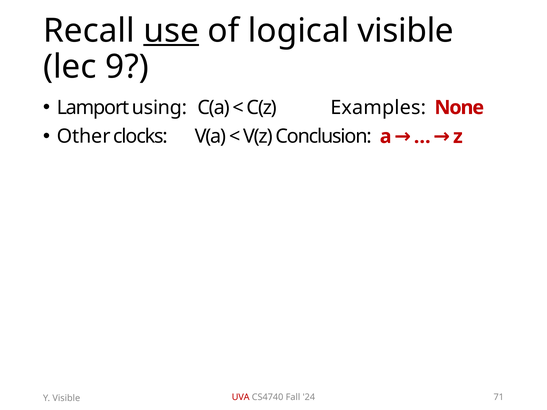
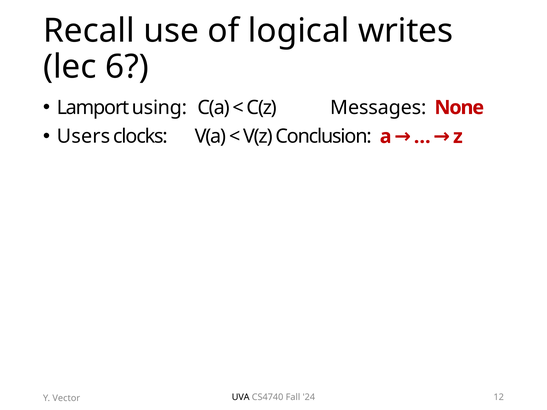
use underline: present -> none (171, 31)
logical visible: visible -> writes (406, 31)
9: 9 -> 6 (127, 67)
Examples: Examples -> Messages (378, 108)
Other: Other -> Users (83, 137)
UVA colour: red -> black (241, 398)
71: 71 -> 12 (499, 398)
Y Visible: Visible -> Vector (66, 398)
